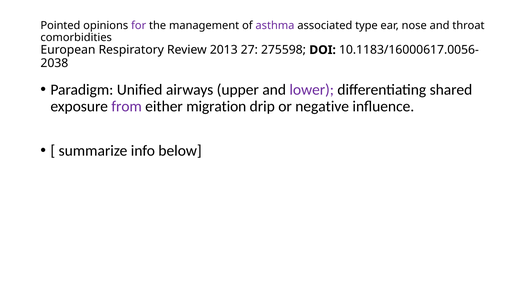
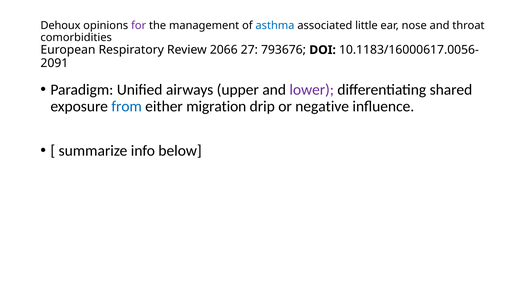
Pointed: Pointed -> Dehoux (60, 26)
asthma colour: purple -> blue (275, 26)
type: type -> little (366, 26)
2013: 2013 -> 2066 (224, 50)
275598: 275598 -> 793676 (283, 50)
2038: 2038 -> 2091 (54, 63)
from colour: purple -> blue (127, 107)
